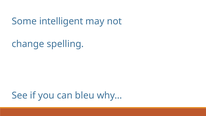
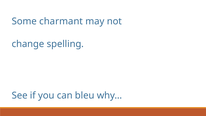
intelligent: intelligent -> charmant (61, 21)
